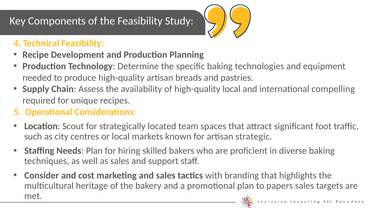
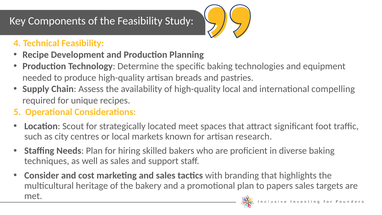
team: team -> meet (188, 126)
strategic: strategic -> research (254, 136)
